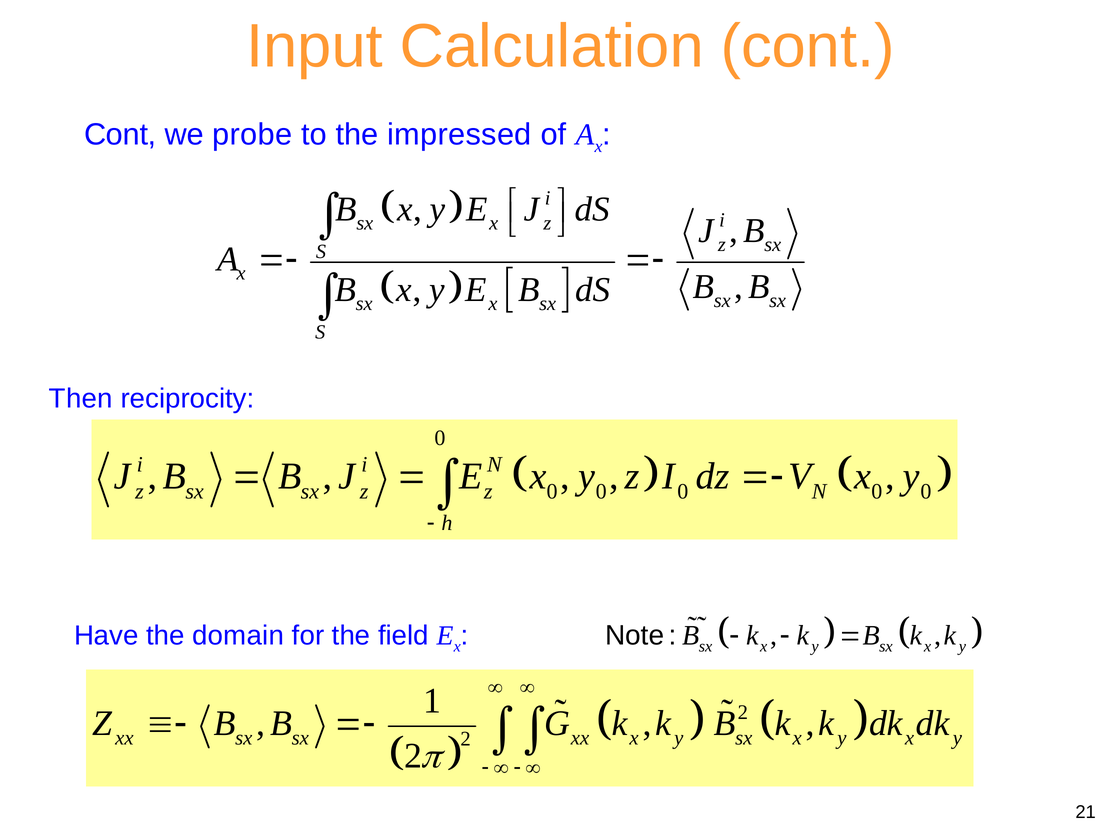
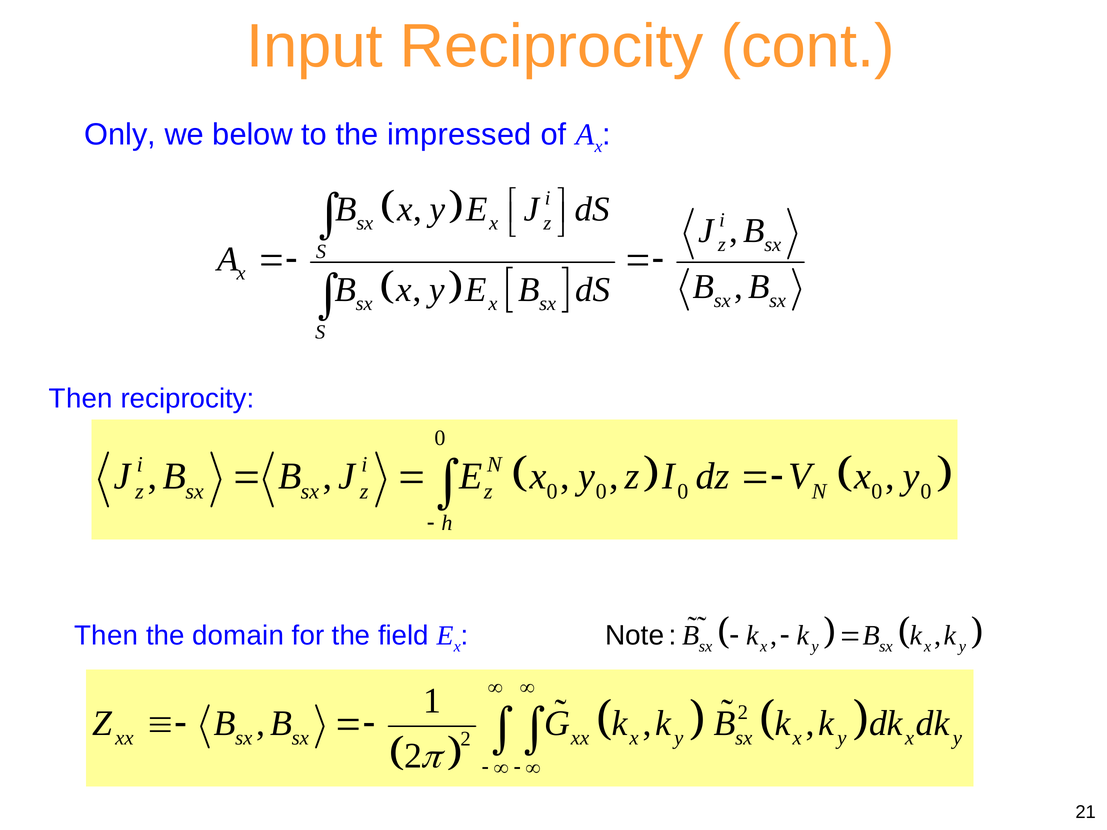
Input Calculation: Calculation -> Reciprocity (552, 47)
Cont: Cont -> Only (120, 134)
probe: probe -> below (253, 134)
Have: Have -> Then (106, 636)
